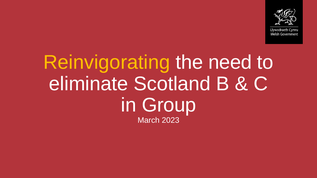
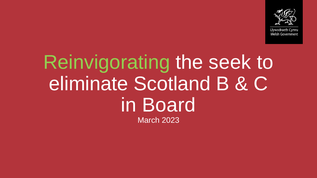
Reinvigorating colour: yellow -> light green (107, 63)
need: need -> seek (230, 63)
Group: Group -> Board (169, 105)
